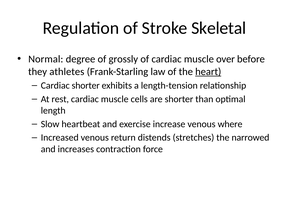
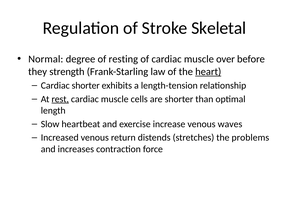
grossly: grossly -> resting (123, 59)
athletes: athletes -> strength (67, 72)
rest underline: none -> present (60, 99)
where: where -> waves (230, 124)
narrowed: narrowed -> problems (250, 137)
